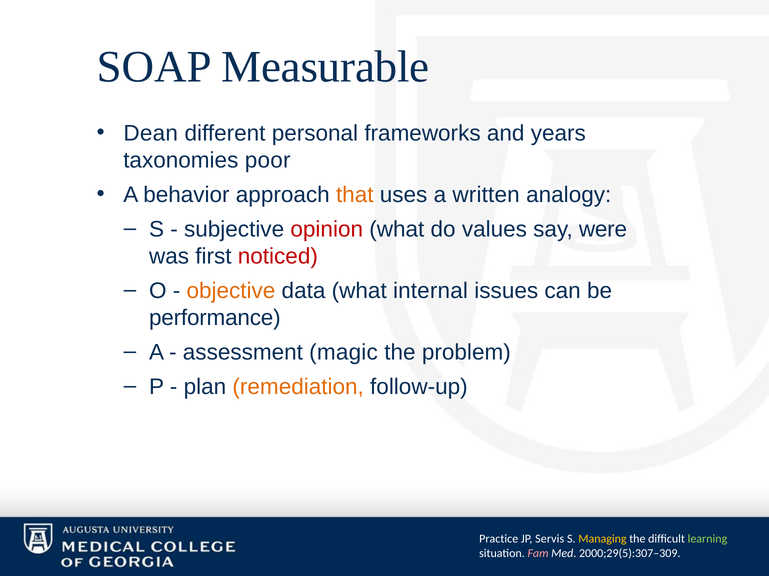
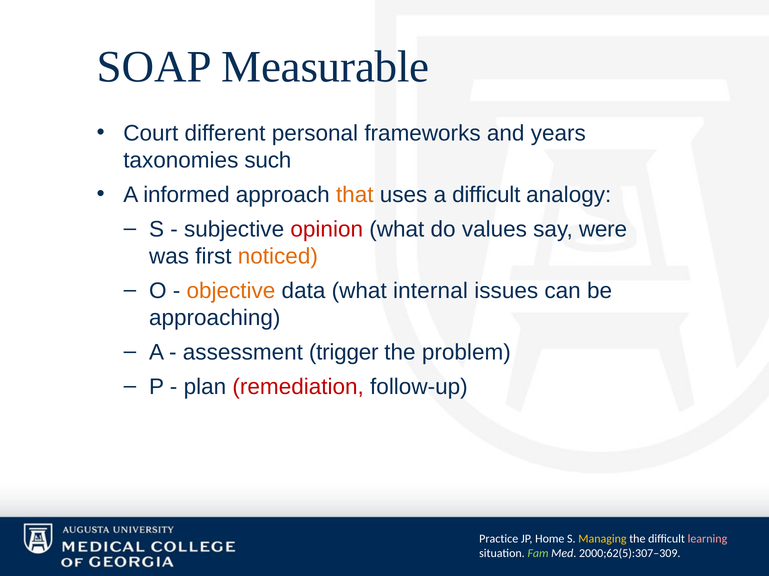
Dean: Dean -> Court (151, 133)
poor: poor -> such (268, 160)
behavior: behavior -> informed (187, 195)
a written: written -> difficult (486, 195)
noticed colour: red -> orange (278, 257)
performance: performance -> approaching (215, 318)
magic: magic -> trigger (344, 353)
remediation colour: orange -> red (298, 387)
Servis: Servis -> Home (550, 540)
learning colour: light green -> pink (707, 540)
Fam colour: pink -> light green (538, 554)
2000;29(5):307–309: 2000;29(5):307–309 -> 2000;62(5):307–309 (630, 554)
